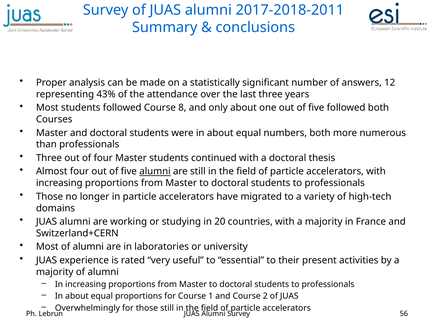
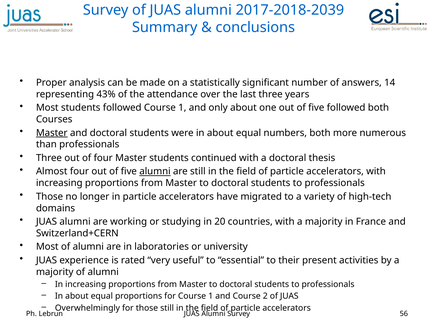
2017-2018-2011: 2017-2018-2011 -> 2017-2018-2039 (290, 10)
12: 12 -> 14 (390, 83)
followed Course 8: 8 -> 1 (182, 108)
Master underline: none -> present (52, 133)
